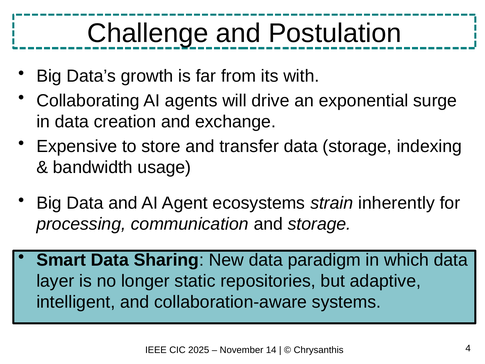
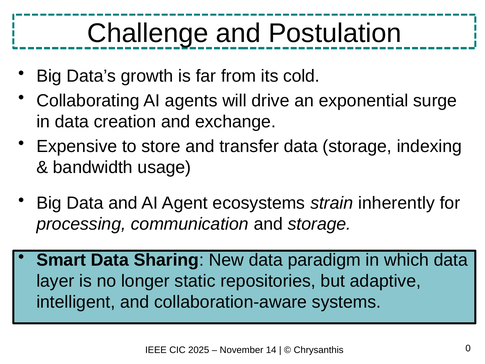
with: with -> cold (301, 76)
4: 4 -> 0 (468, 348)
